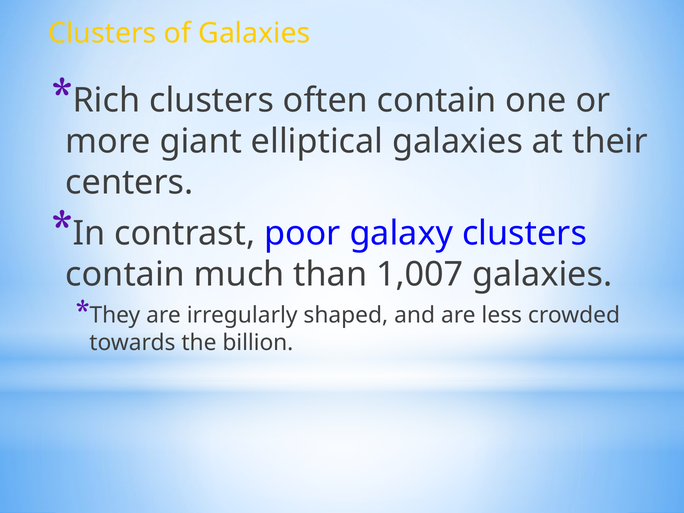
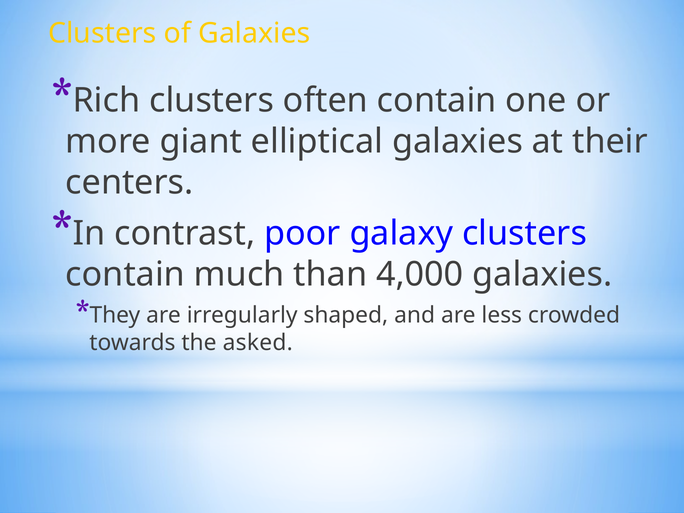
1,007: 1,007 -> 4,000 (420, 274)
billion: billion -> asked (258, 343)
